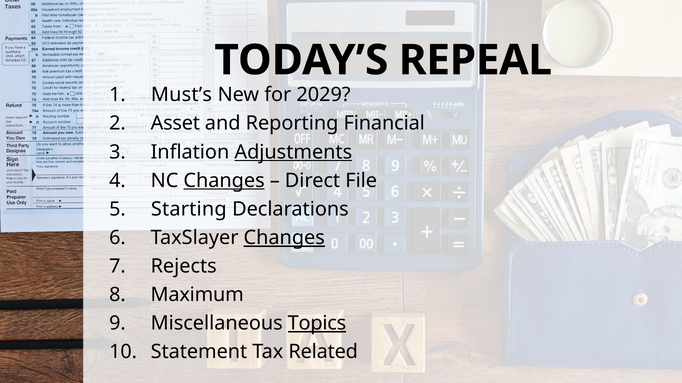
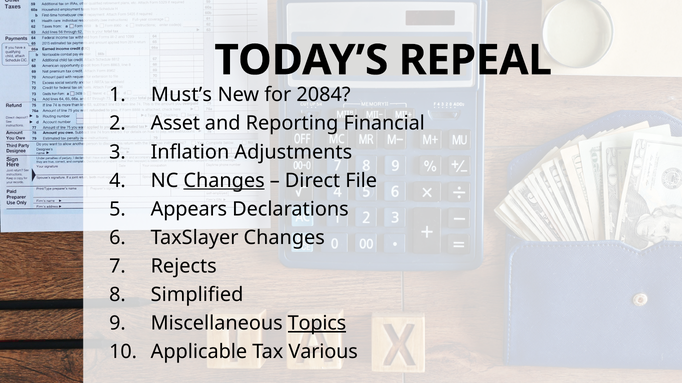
2029: 2029 -> 2084 (324, 95)
Adjustments underline: present -> none (293, 152)
Starting: Starting -> Appears (189, 209)
Changes underline: present -> none (284, 238)
Maximum: Maximum -> Simplified (197, 295)
Statement: Statement -> Applicable (199, 352)
Related: Related -> Various (323, 352)
